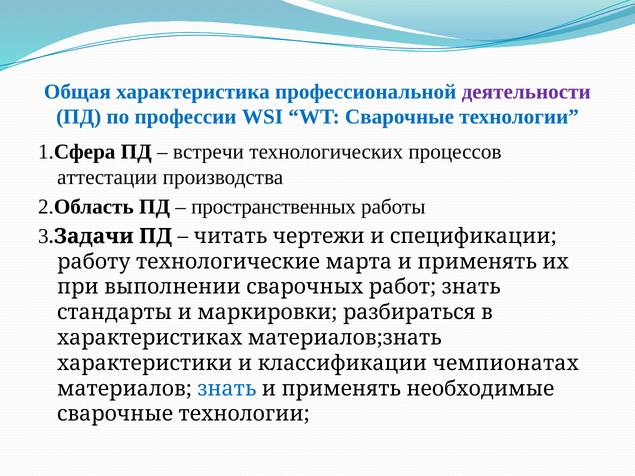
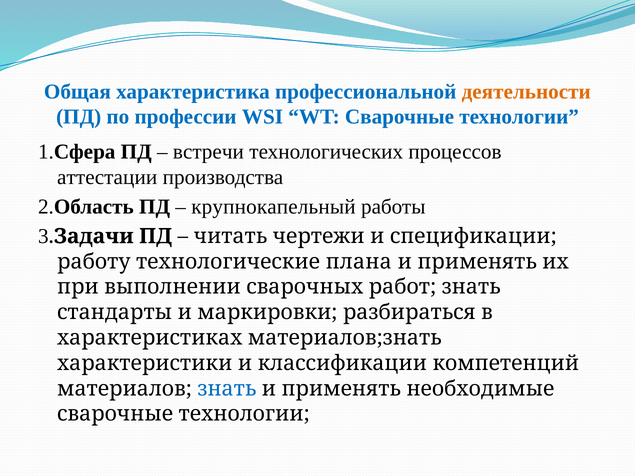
деятельности colour: purple -> orange (526, 92)
пространственных: пространственных -> крупнокапельный (273, 207)
марта: марта -> плана (359, 262)
чемпионатах: чемпионатах -> компетенций (506, 363)
